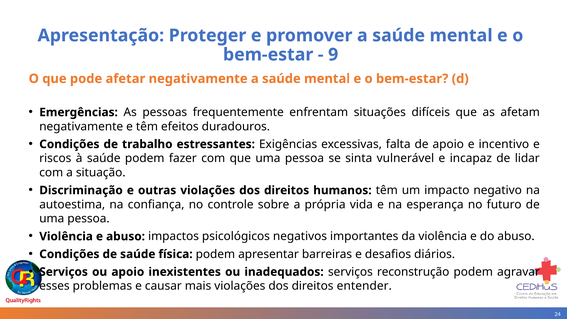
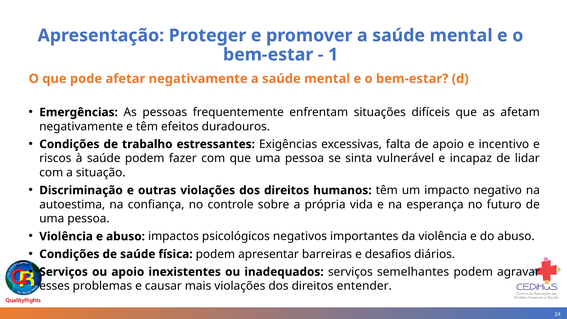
9: 9 -> 1 (333, 55)
reconstrução: reconstrução -> semelhantes (413, 272)
